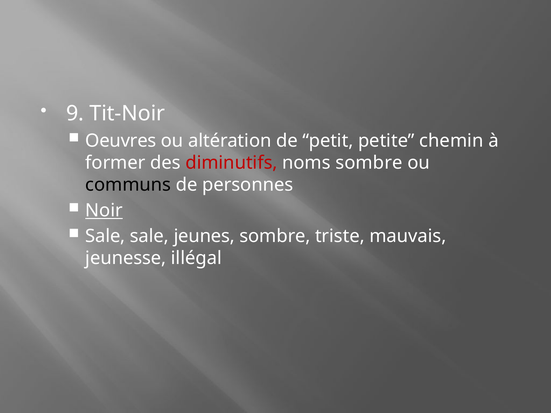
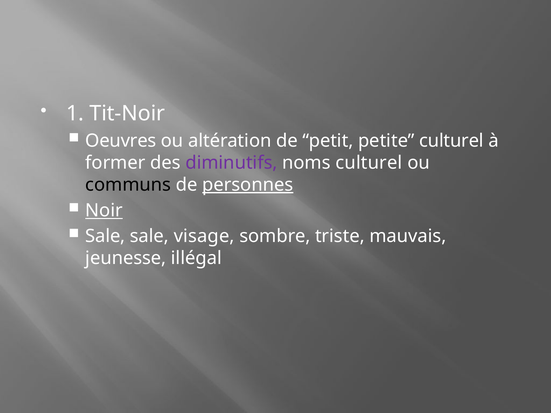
9: 9 -> 1 (75, 113)
petite chemin: chemin -> culturel (451, 141)
diminutifs colour: red -> purple (231, 163)
noms sombre: sombre -> culturel (369, 163)
personnes underline: none -> present (248, 185)
jeunes: jeunes -> visage (204, 236)
